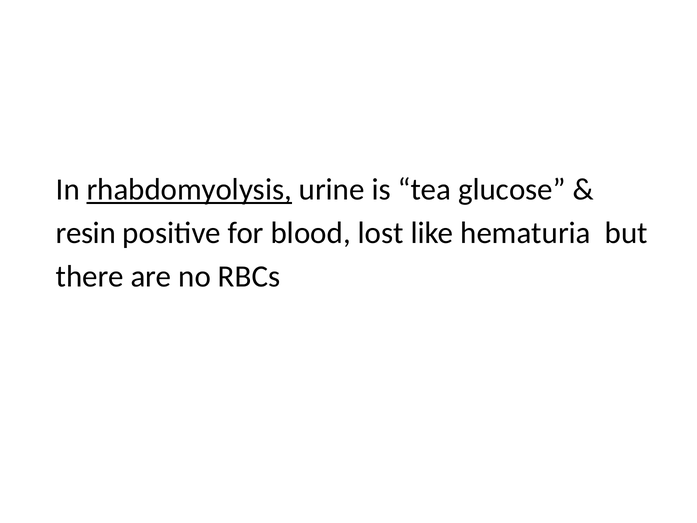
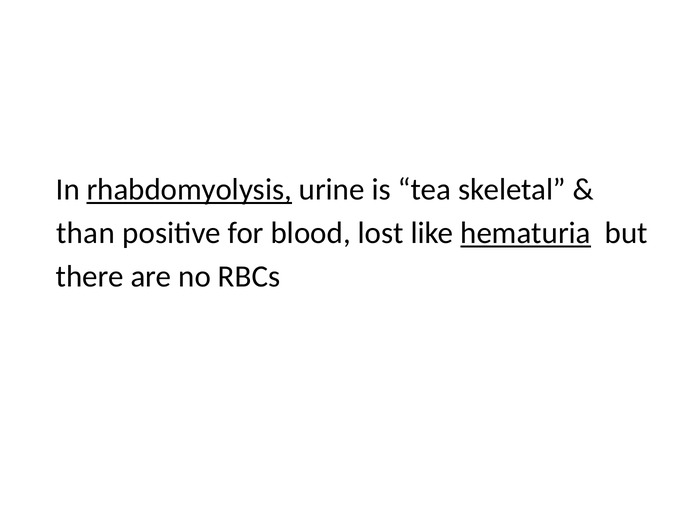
glucose: glucose -> skeletal (512, 190)
resin: resin -> than (85, 233)
hematuria underline: none -> present (526, 233)
